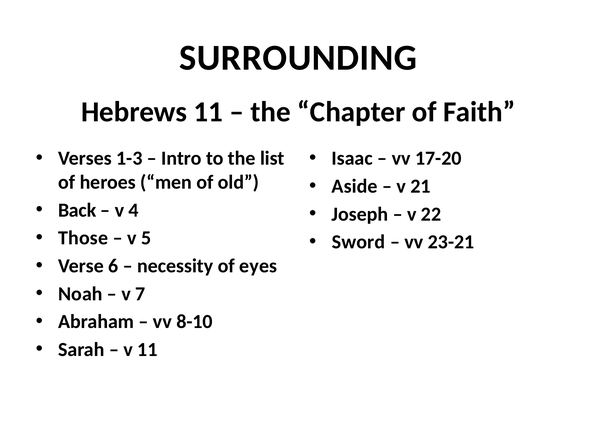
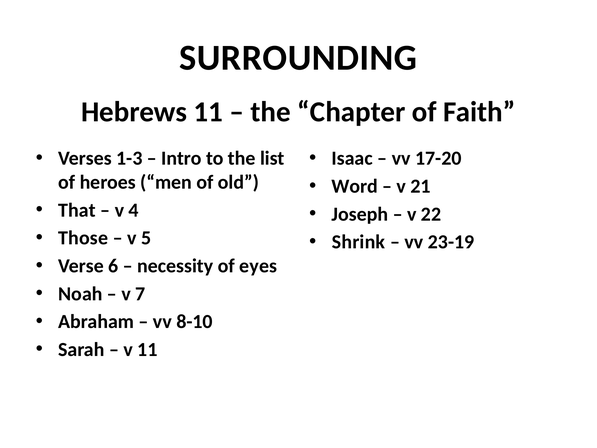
Aside: Aside -> Word (355, 186)
Back: Back -> That (77, 210)
Sword: Sword -> Shrink (358, 242)
23-21: 23-21 -> 23-19 (451, 242)
